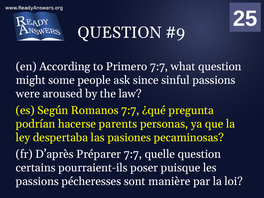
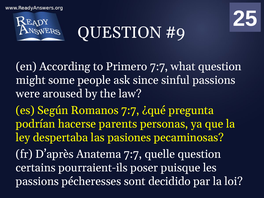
Préparer: Préparer -> Anatema (99, 154)
manière: manière -> decidido (169, 181)
